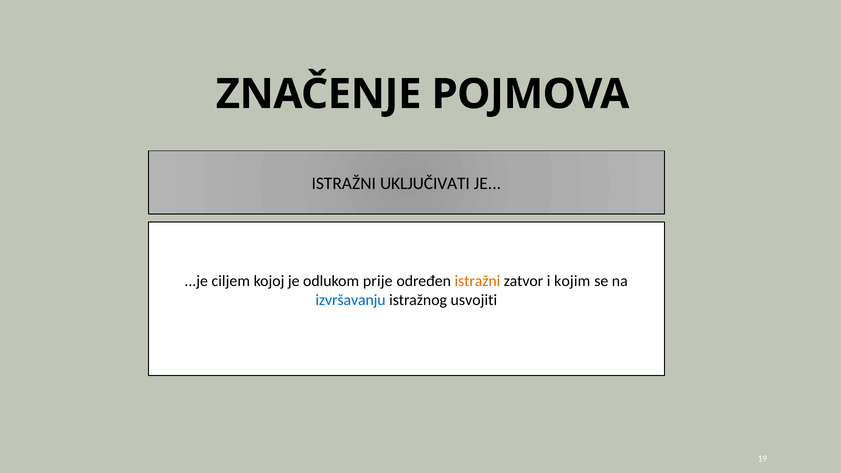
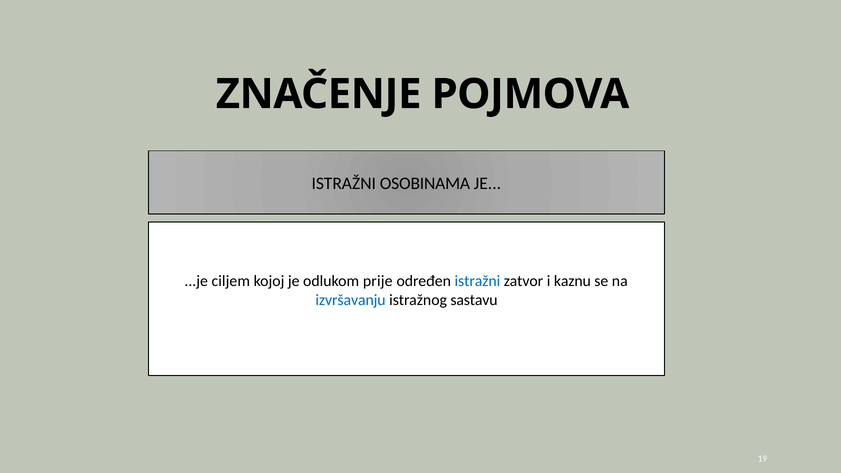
UKLJUČIVATI: UKLJUČIVATI -> OSOBINAMA (425, 184)
istražni colour: orange -> blue (477, 281)
kojim: kojim -> kaznu (572, 281)
usvojiti: usvojiti -> sastavu (474, 300)
